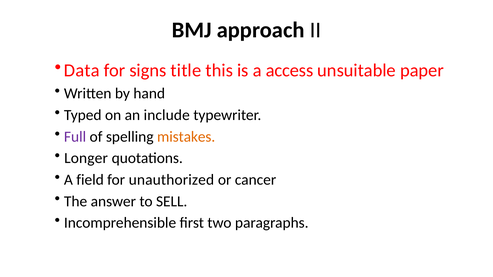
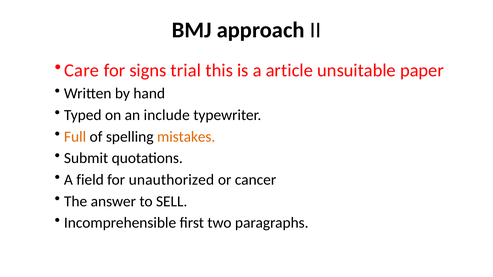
Data: Data -> Care (82, 70)
title: title -> trial (186, 70)
access: access -> article (289, 70)
Full colour: purple -> orange (75, 137)
Longer: Longer -> Submit (86, 158)
